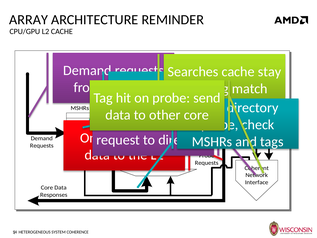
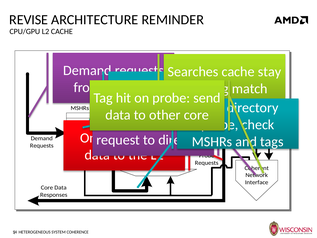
ARRAY: ARRAY -> REVISE (29, 20)
